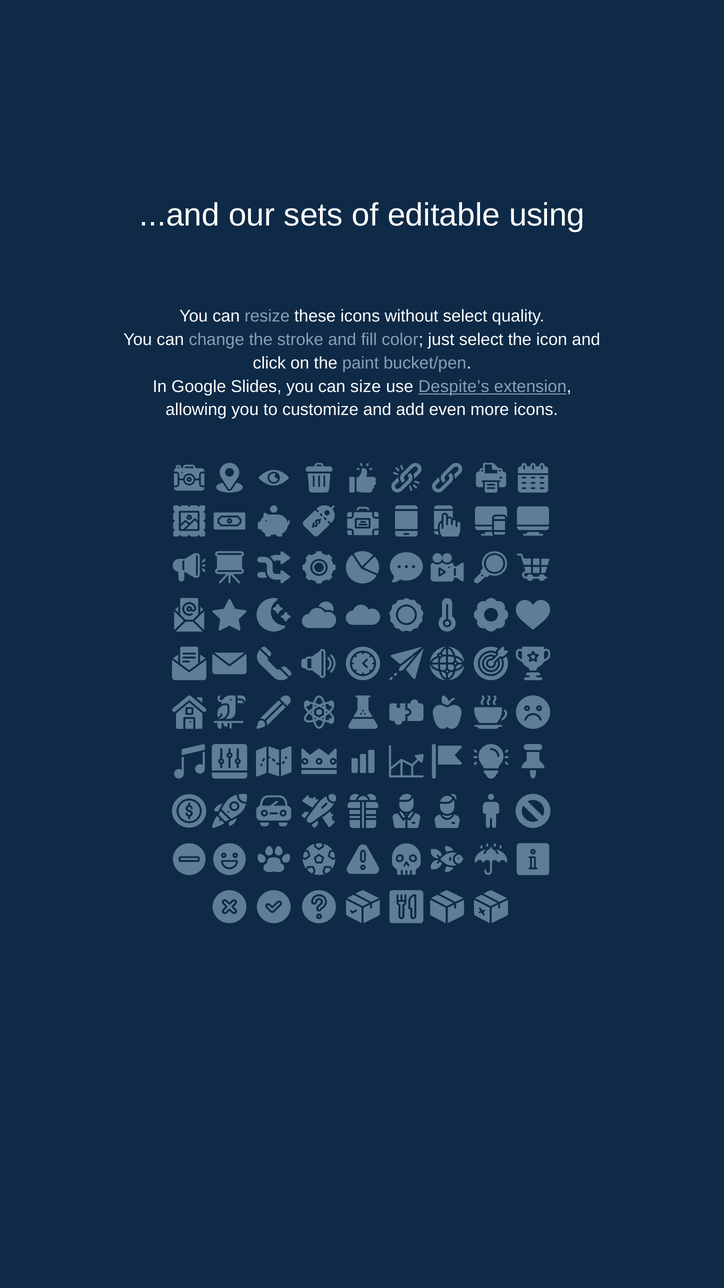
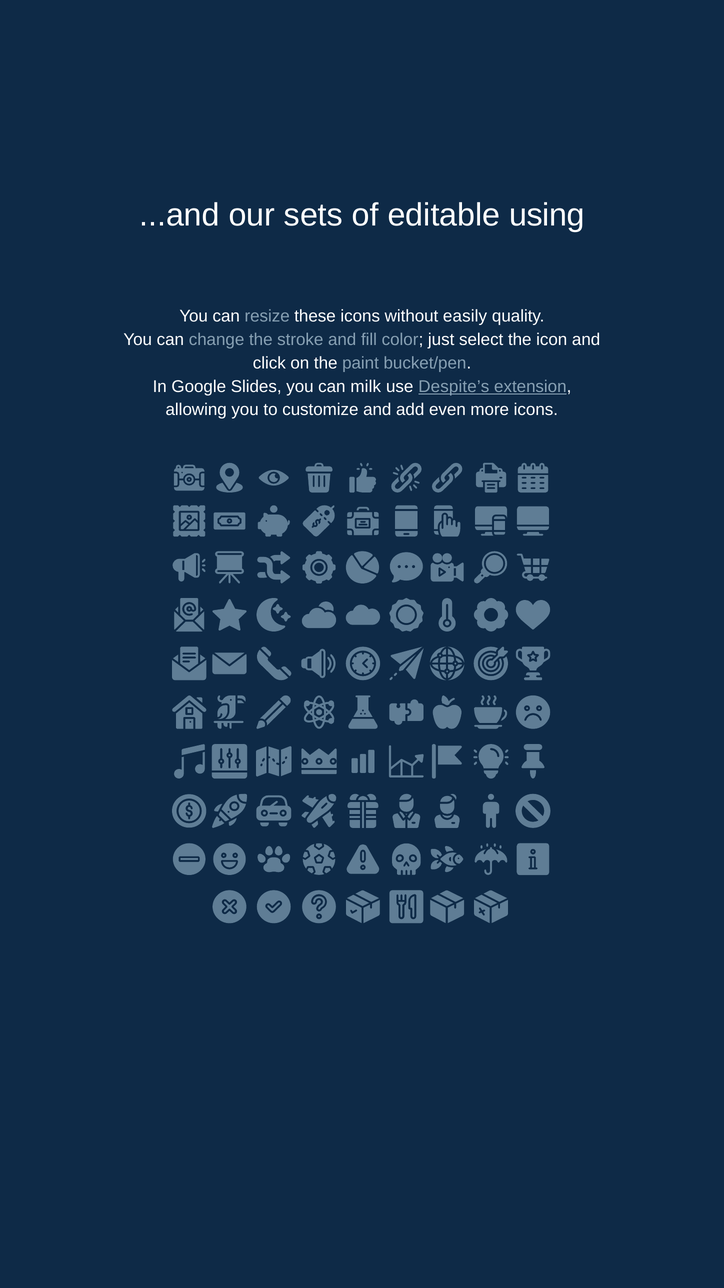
without select: select -> easily (465, 316)
size: size -> milk (366, 386)
